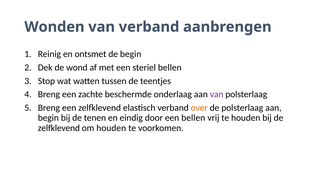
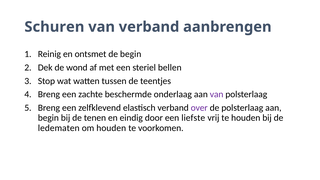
Wonden: Wonden -> Schuren (54, 27)
over colour: orange -> purple (199, 108)
een bellen: bellen -> liefste (193, 118)
zelfklevend: zelfklevend -> ledematen (59, 128)
